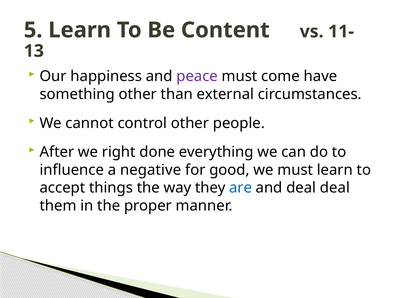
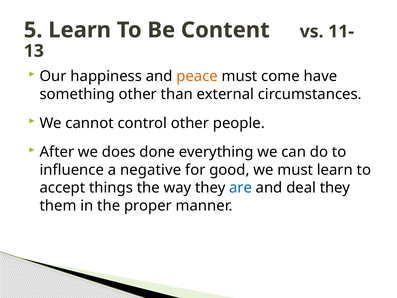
peace colour: purple -> orange (197, 76)
right: right -> does (119, 152)
deal deal: deal -> they (335, 188)
